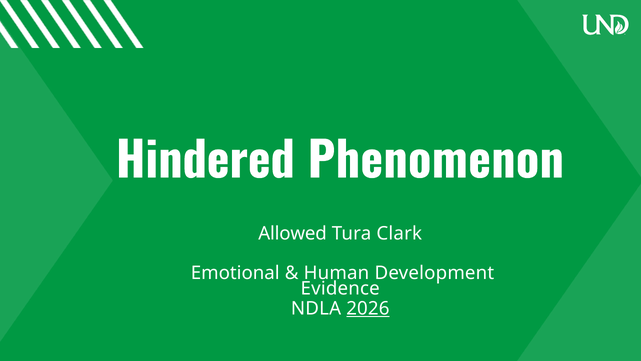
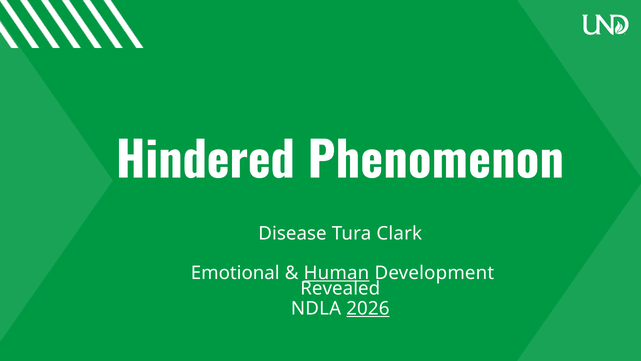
Allowed: Allowed -> Disease (292, 233)
Human underline: none -> present (336, 273)
Evidence: Evidence -> Revealed (340, 288)
